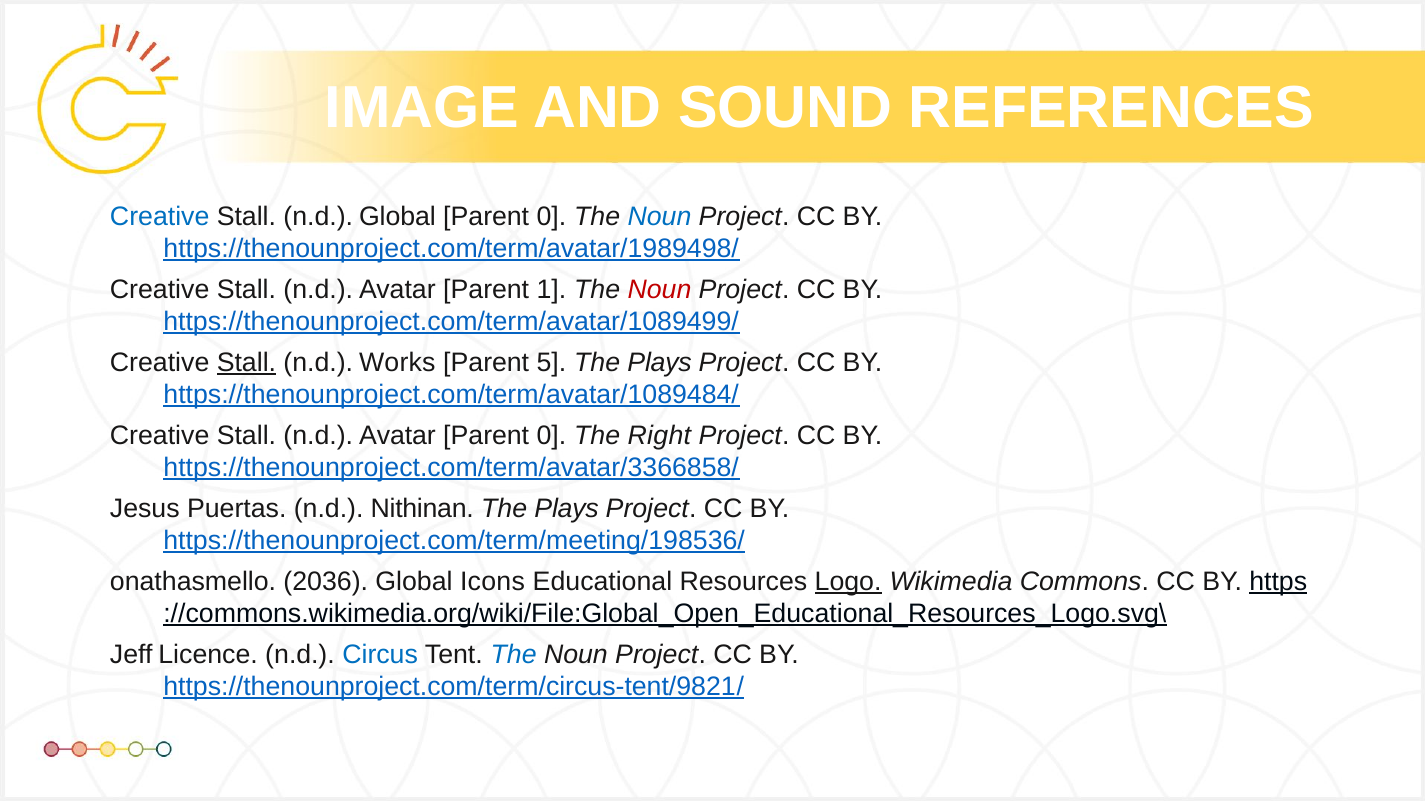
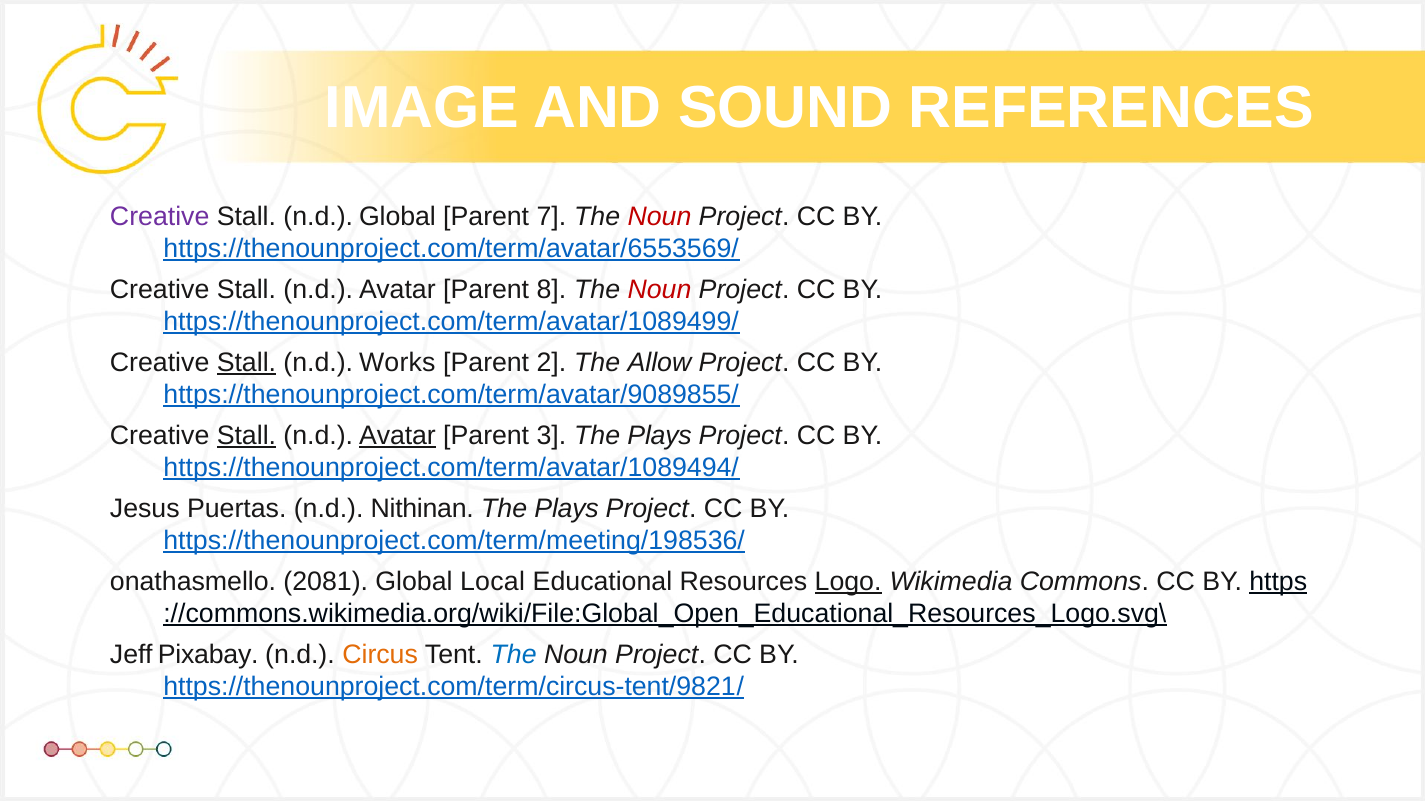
Creative colour: blue -> purple (160, 217)
0: 0 -> 7 (551, 217)
Noun colour: blue -> red (659, 217)
https://thenounproject.com/term/avatar/1989498/: https://thenounproject.com/term/avatar/1989498/ -> https://thenounproject.com/term/avatar/6553569/ (451, 249)
1: 1 -> 8 (551, 290)
5: 5 -> 2 (551, 363)
Plays: Plays -> Allow (659, 363)
https://thenounproject.com/term/avatar/1089484/: https://thenounproject.com/term/avatar/1089484/ -> https://thenounproject.com/term/avatar/9089855/ (451, 395)
Stall underline: none -> present (246, 436)
Avatar underline: none -> present (397, 436)
0: 0 -> 3 (551, 436)
Right: Right -> Plays (660, 436)
https://thenounproject.com/term/avatar/3366858/: https://thenounproject.com/term/avatar/3366858/ -> https://thenounproject.com/term/avatar/1089494/ (451, 468)
2036: 2036 -> 2081 (326, 582)
Icons: Icons -> Local (493, 582)
Licence: Licence -> Pixabay (208, 655)
Circus colour: blue -> orange (380, 655)
